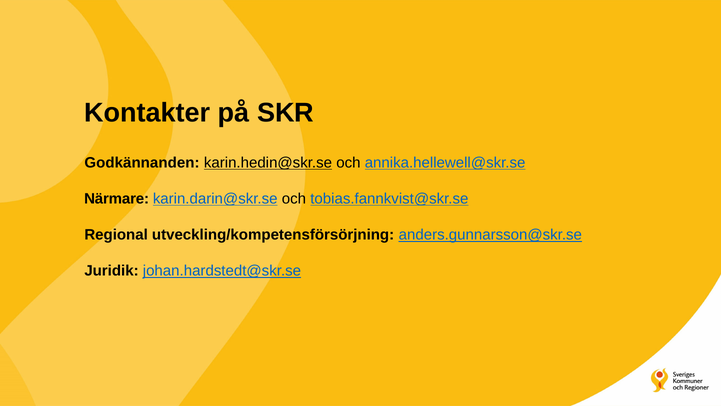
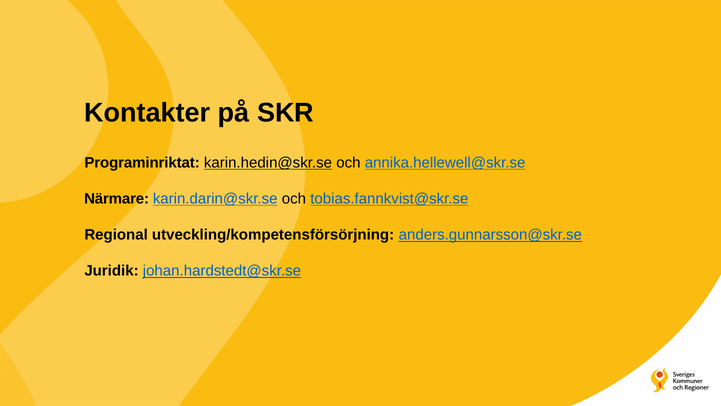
Godkännanden: Godkännanden -> Programinriktat (142, 162)
